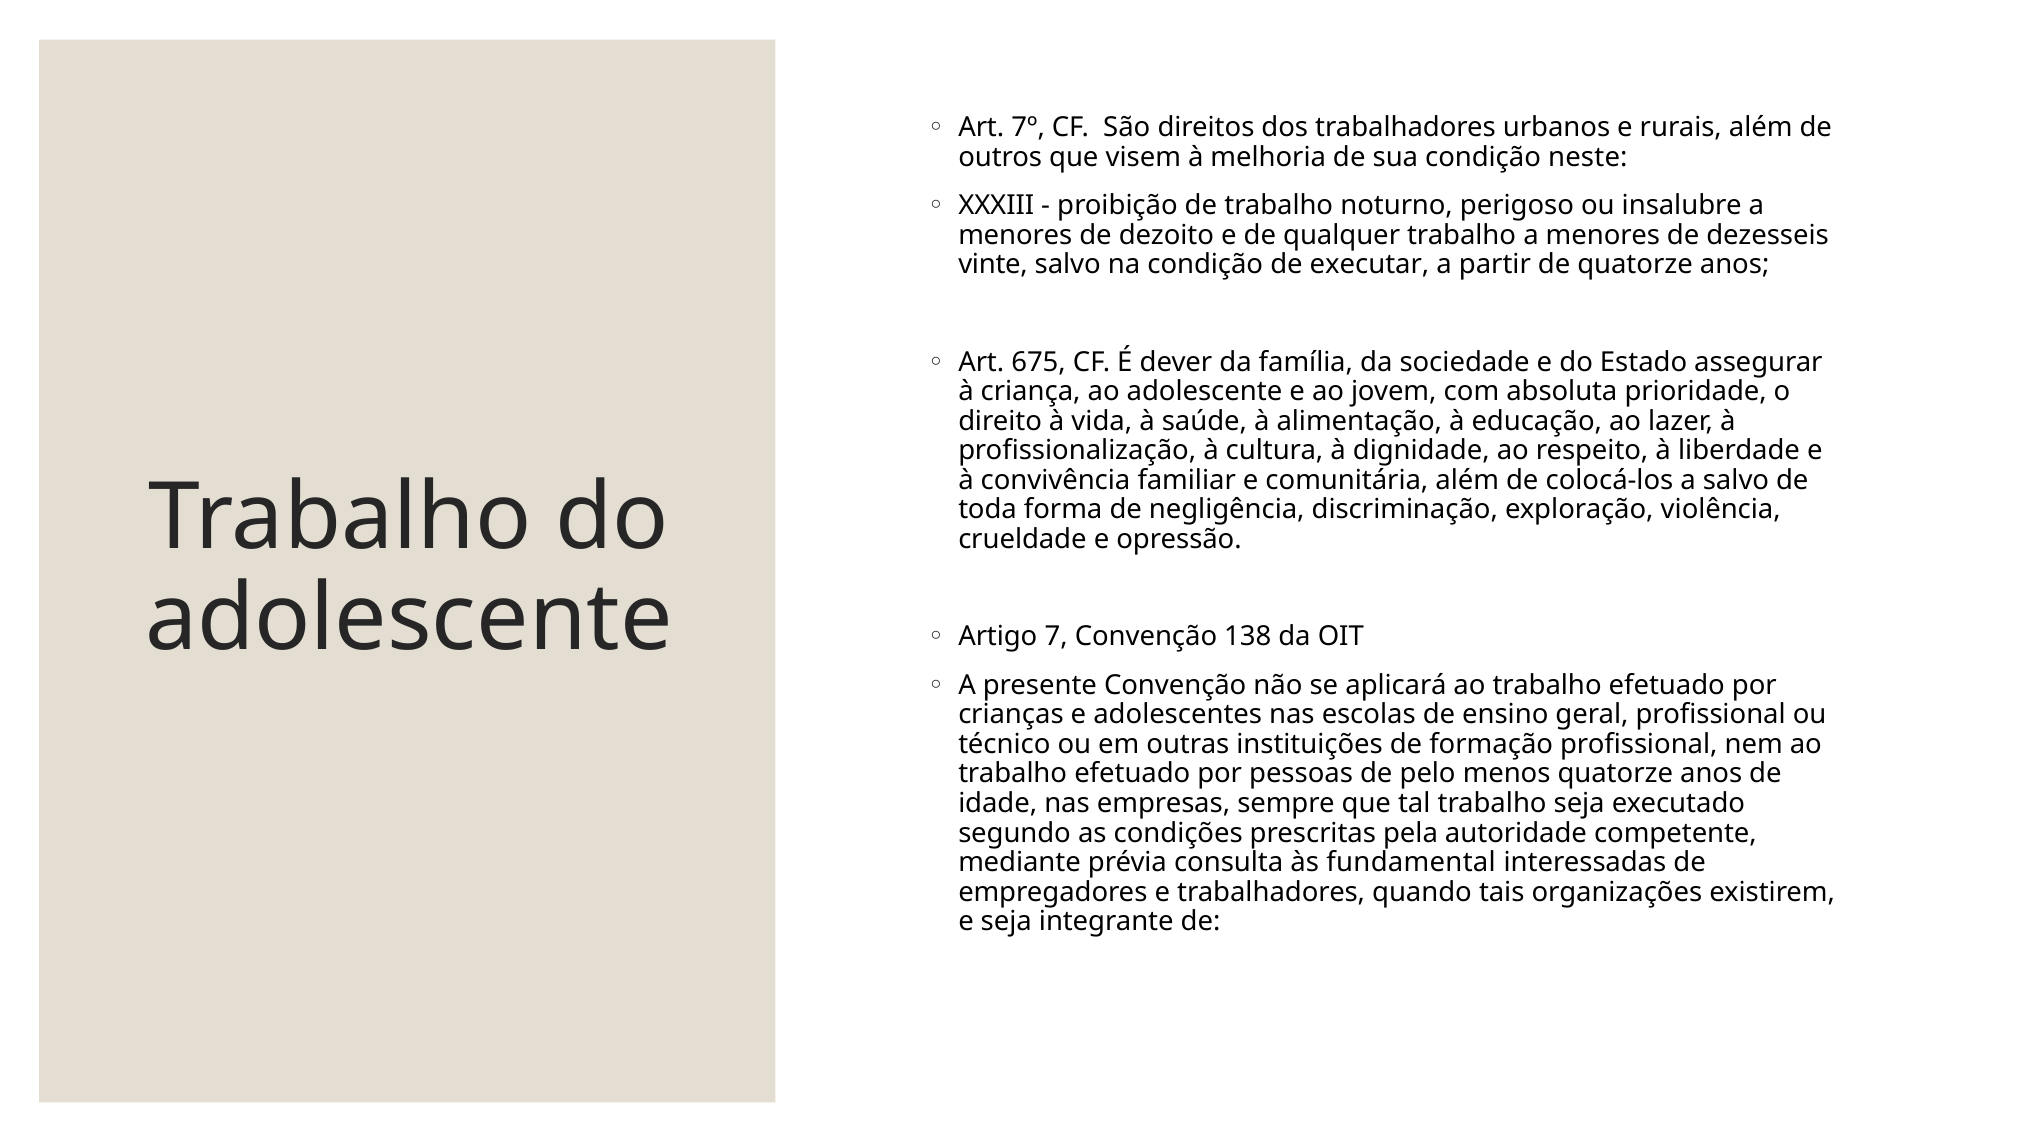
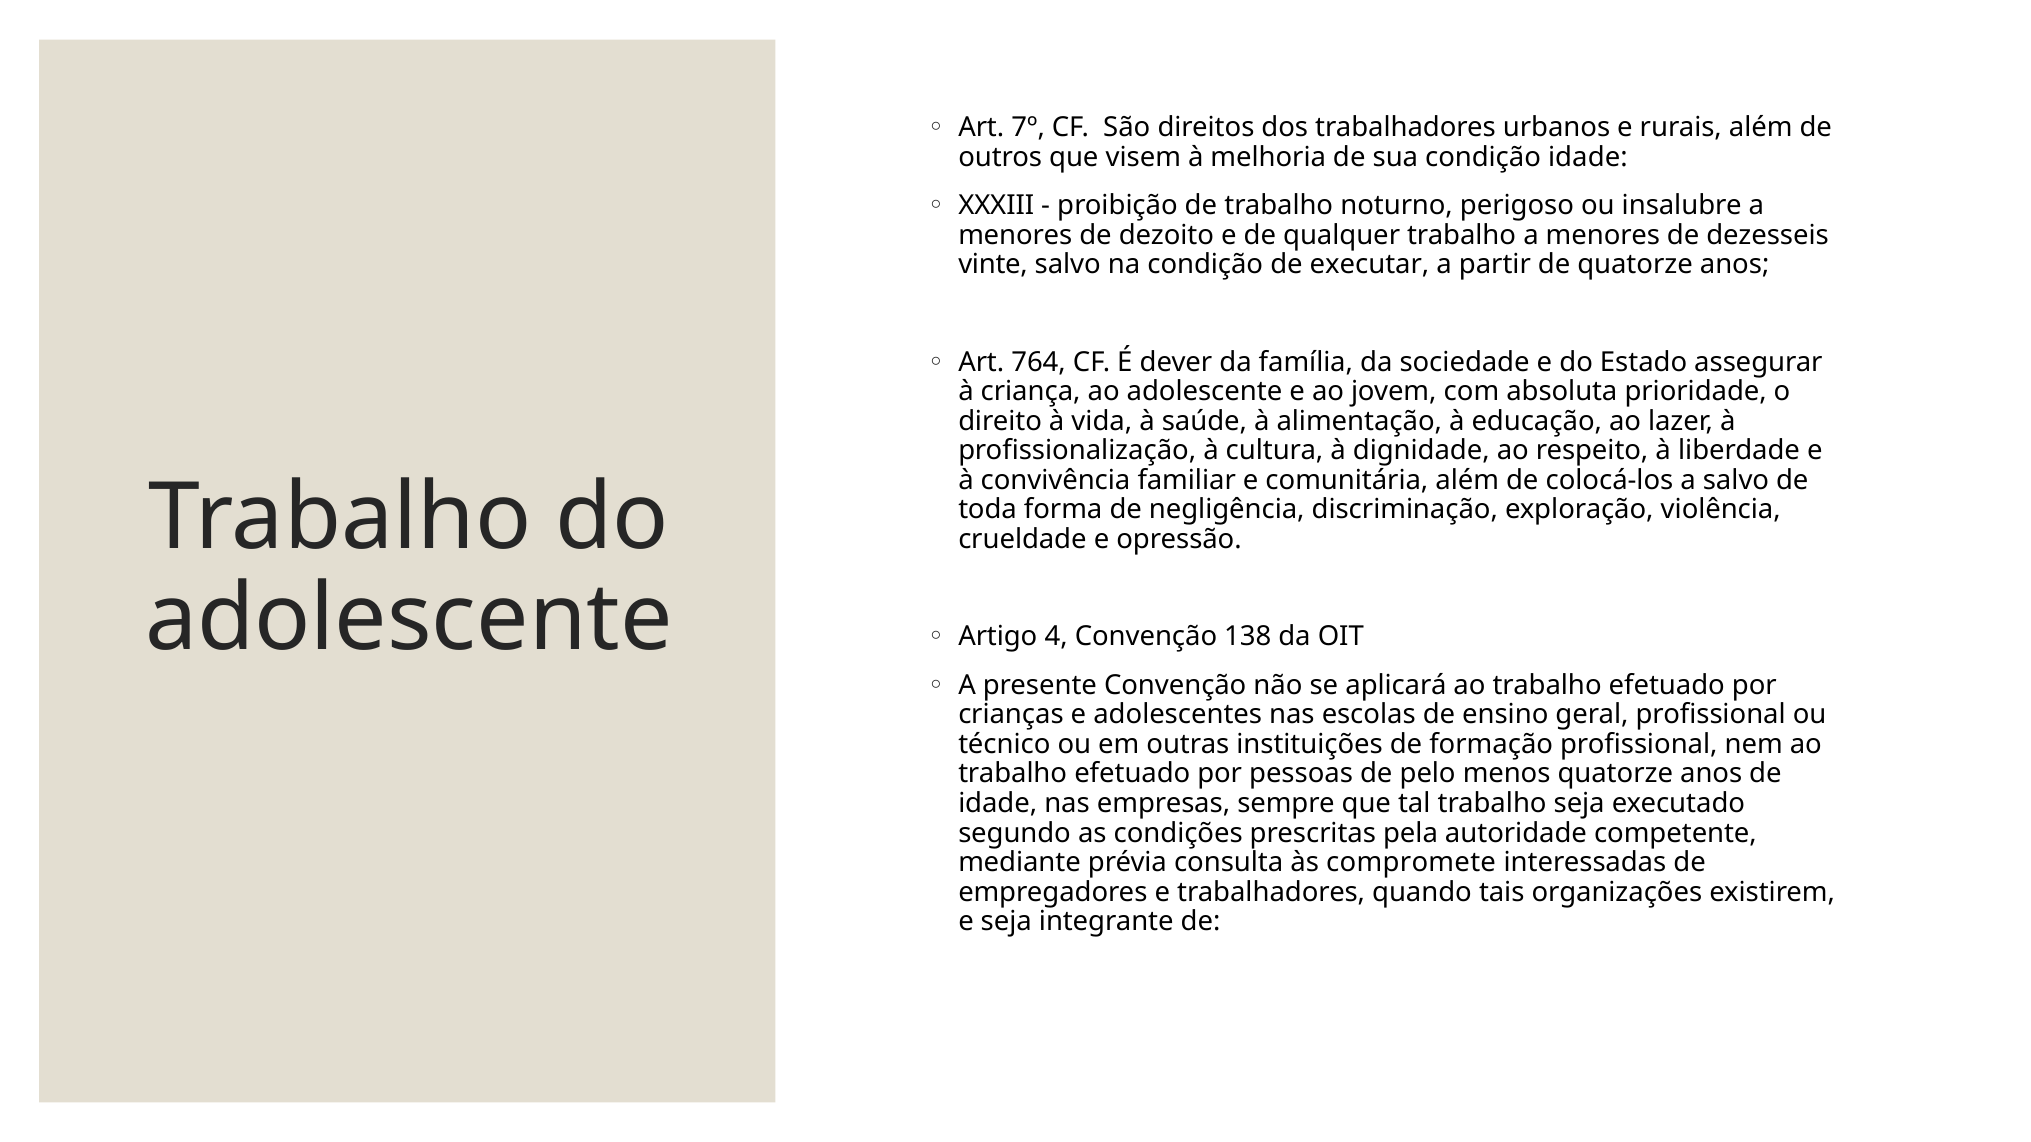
condição neste: neste -> idade (1588, 157)
675: 675 -> 764 (1039, 362)
7: 7 -> 4 (1056, 637)
fundamental: fundamental -> compromete (1411, 863)
